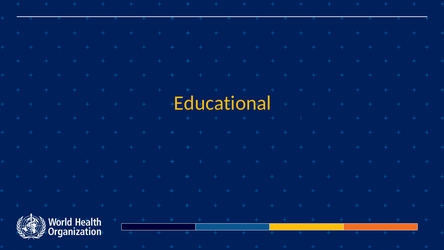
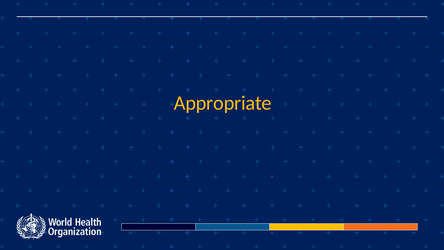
Educational: Educational -> Appropriate (223, 103)
